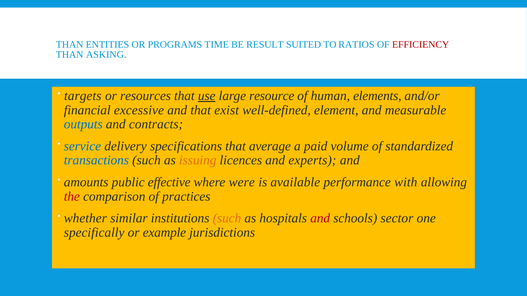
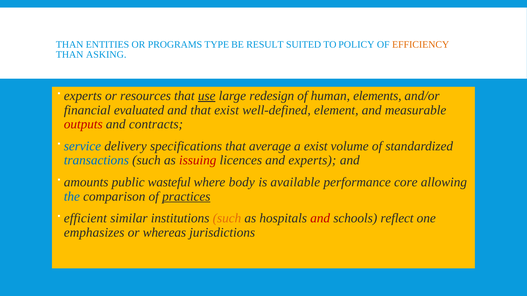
TIME: TIME -> TYPE (217, 45)
RATIOS: RATIOS -> POLICY (356, 45)
EFFICIENCY colour: red -> orange (421, 45)
targets: targets -> experts (83, 96)
resource: resource -> redesign (272, 96)
excessive: excessive -> evaluated (139, 110)
outputs colour: blue -> red (83, 124)
a paid: paid -> exist (316, 146)
issuing colour: orange -> red (198, 161)
effective: effective -> wasteful (169, 182)
were: were -> body (242, 182)
with: with -> core (406, 182)
the colour: red -> blue (72, 197)
practices underline: none -> present (186, 197)
whether: whether -> efficient (85, 219)
sector: sector -> reflect (397, 219)
specifically: specifically -> emphasizes (94, 233)
example: example -> whereas (164, 233)
